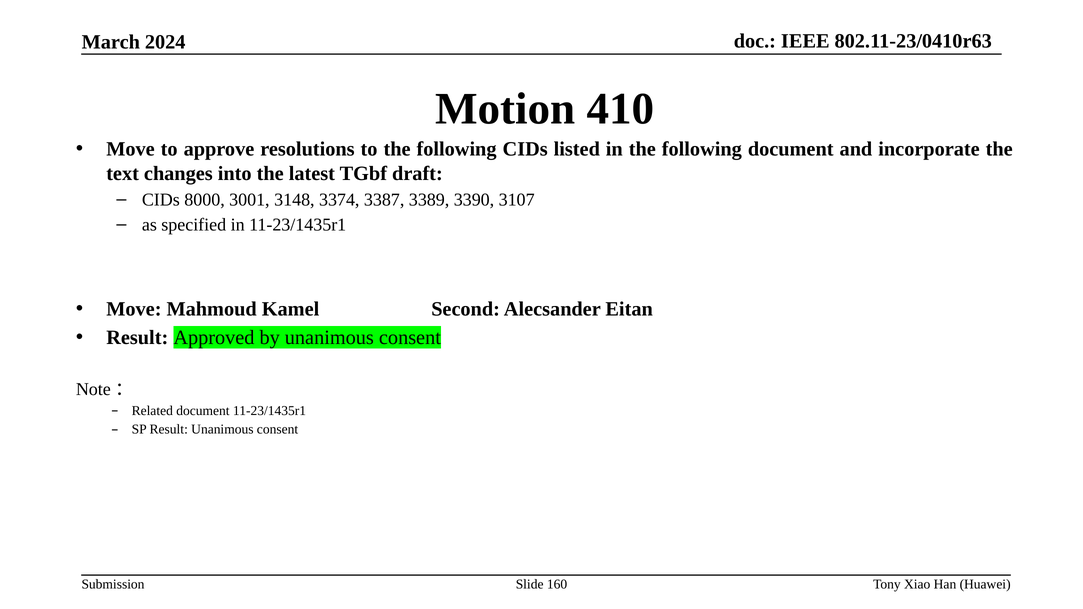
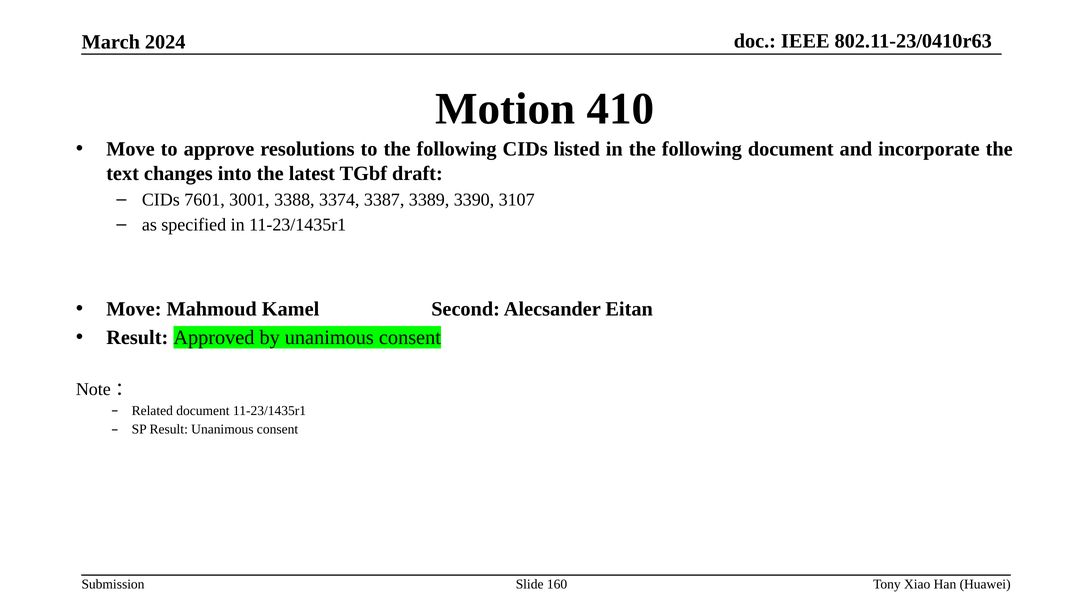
8000: 8000 -> 7601 (205, 200)
3148: 3148 -> 3388 (294, 200)
